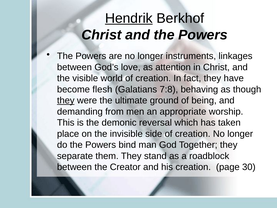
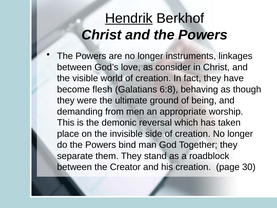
attention: attention -> consider (173, 67)
7:8: 7:8 -> 6:8 (169, 89)
they underline: present -> none (66, 100)
